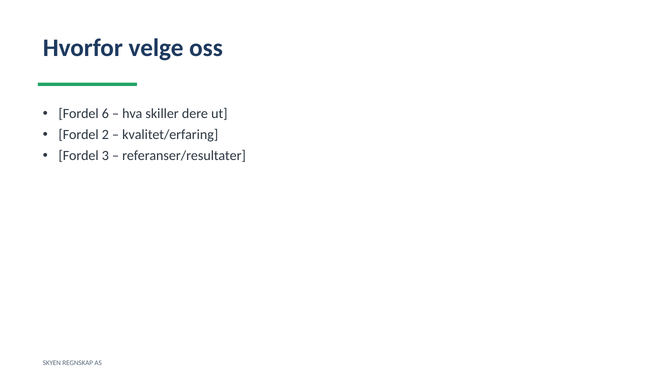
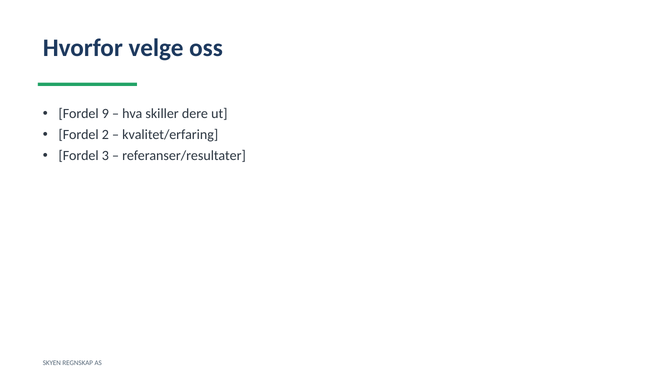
6: 6 -> 9 (105, 114)
